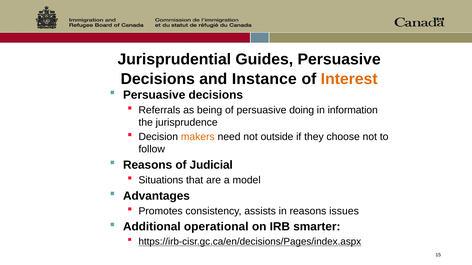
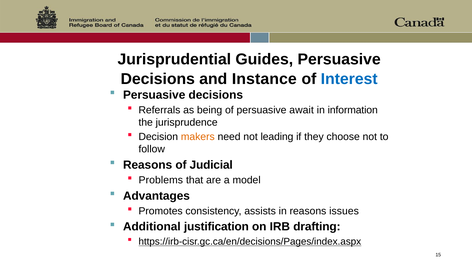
Interest colour: orange -> blue (349, 79)
doing: doing -> await (302, 110)
outside: outside -> leading (277, 137)
Situations: Situations -> Problems (161, 180)
operational: operational -> justification (216, 227)
smarter: smarter -> drafting (317, 227)
